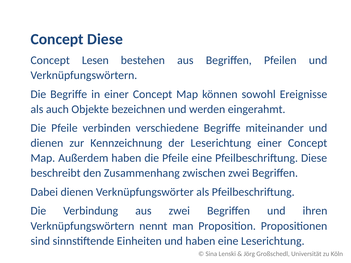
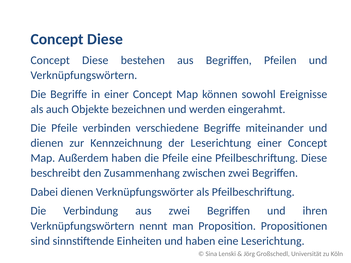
Lesen: Lesen -> Diese (95, 60)
